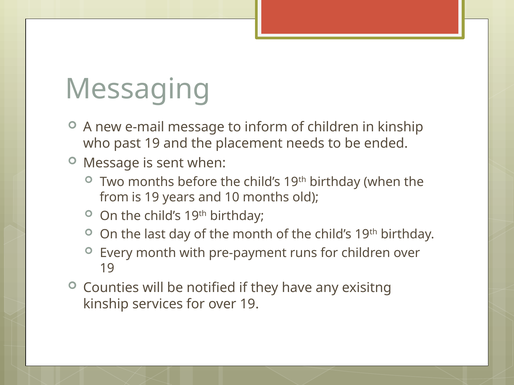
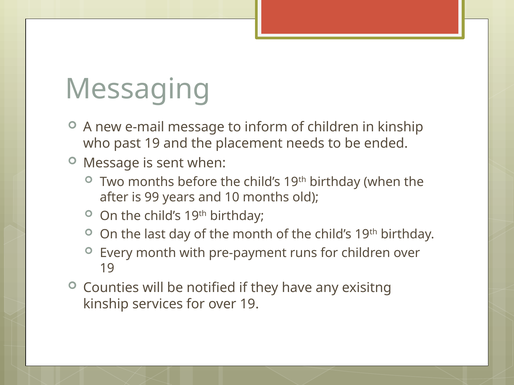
from: from -> after (114, 198)
is 19: 19 -> 99 (152, 198)
